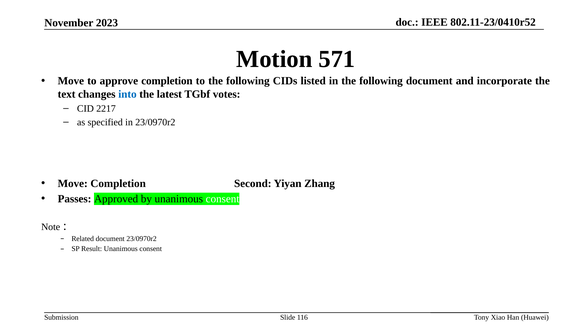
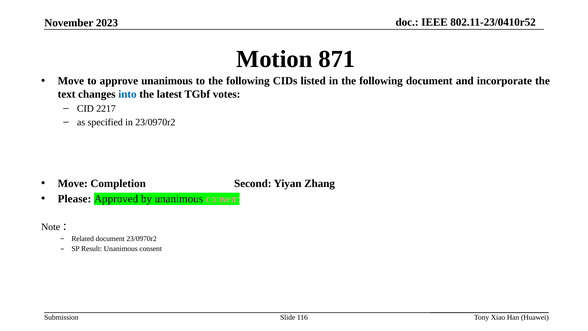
571: 571 -> 871 (337, 59)
approve completion: completion -> unanimous (167, 81)
Passes: Passes -> Please (75, 199)
consent colour: white -> pink (223, 199)
